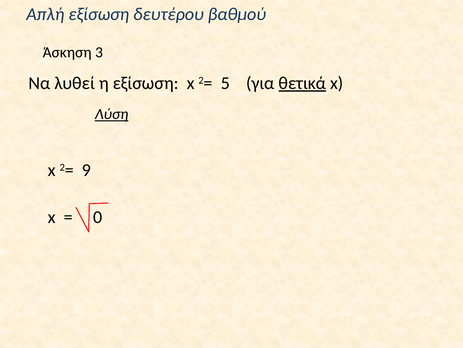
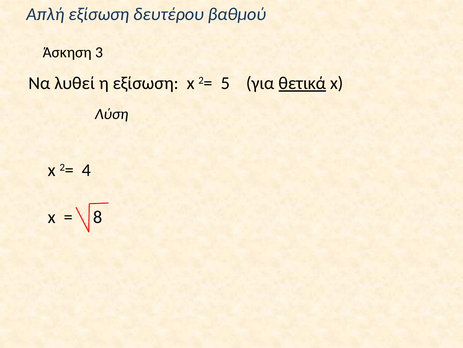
Λύση underline: present -> none (112, 114)
9: 9 -> 4 (87, 170)
0: 0 -> 8 (98, 217)
